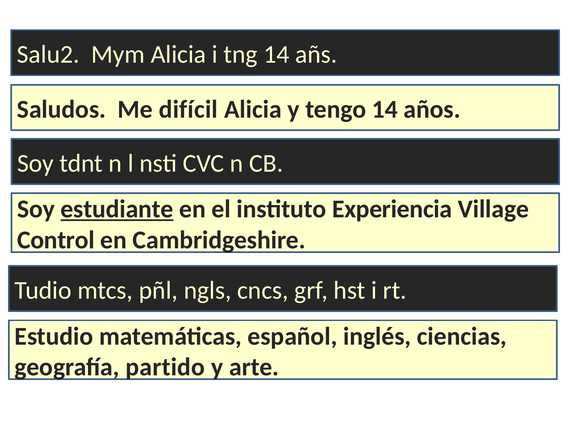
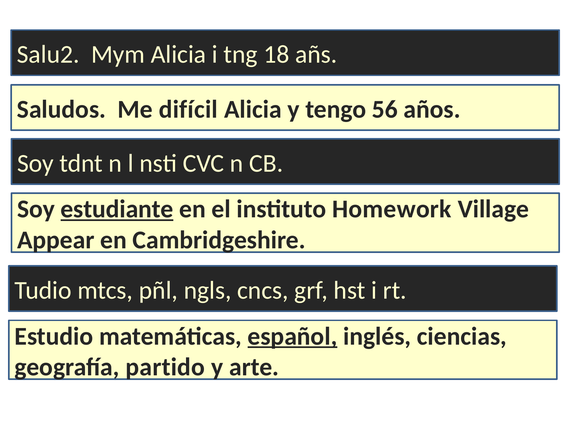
tng 14: 14 -> 18 (276, 54)
tengo 14: 14 -> 56 (385, 109)
Experiencia: Experiencia -> Homework (392, 209)
Control: Control -> Appear (56, 240)
español underline: none -> present (292, 336)
